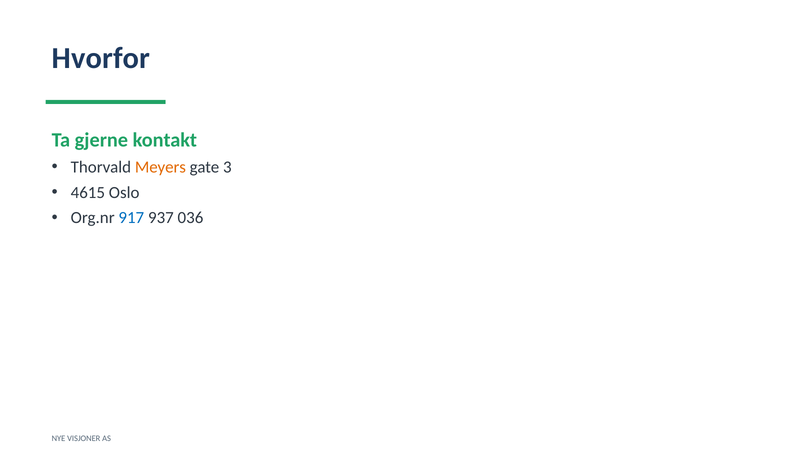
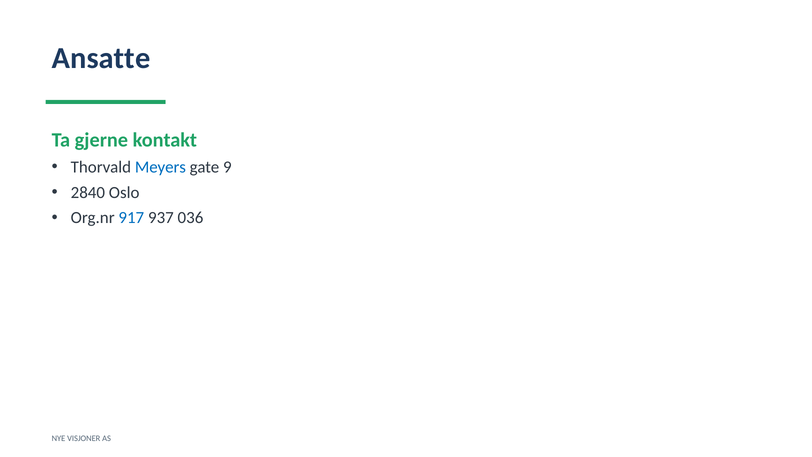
Hvorfor: Hvorfor -> Ansatte (101, 58)
Meyers colour: orange -> blue (160, 167)
3: 3 -> 9 (227, 167)
4615: 4615 -> 2840 (88, 192)
